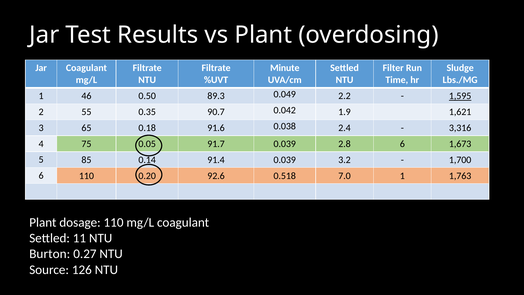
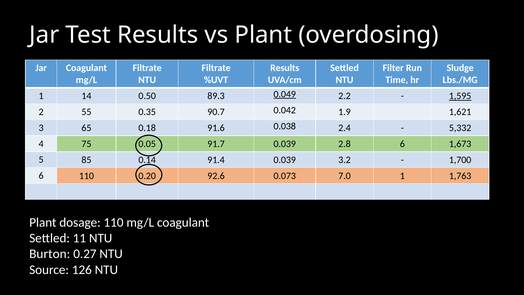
Minute: Minute -> Results (285, 68)
46: 46 -> 14 (86, 96)
0.049 underline: none -> present (285, 94)
3,316: 3,316 -> 5,332 (460, 128)
0.518: 0.518 -> 0.073 (285, 176)
